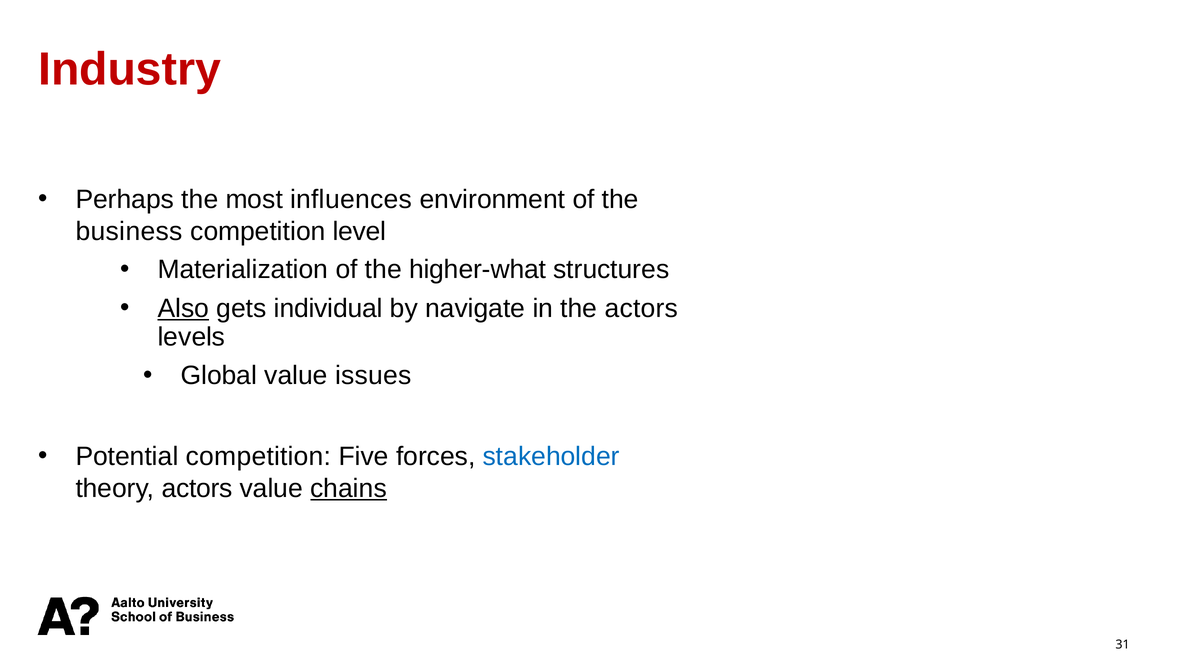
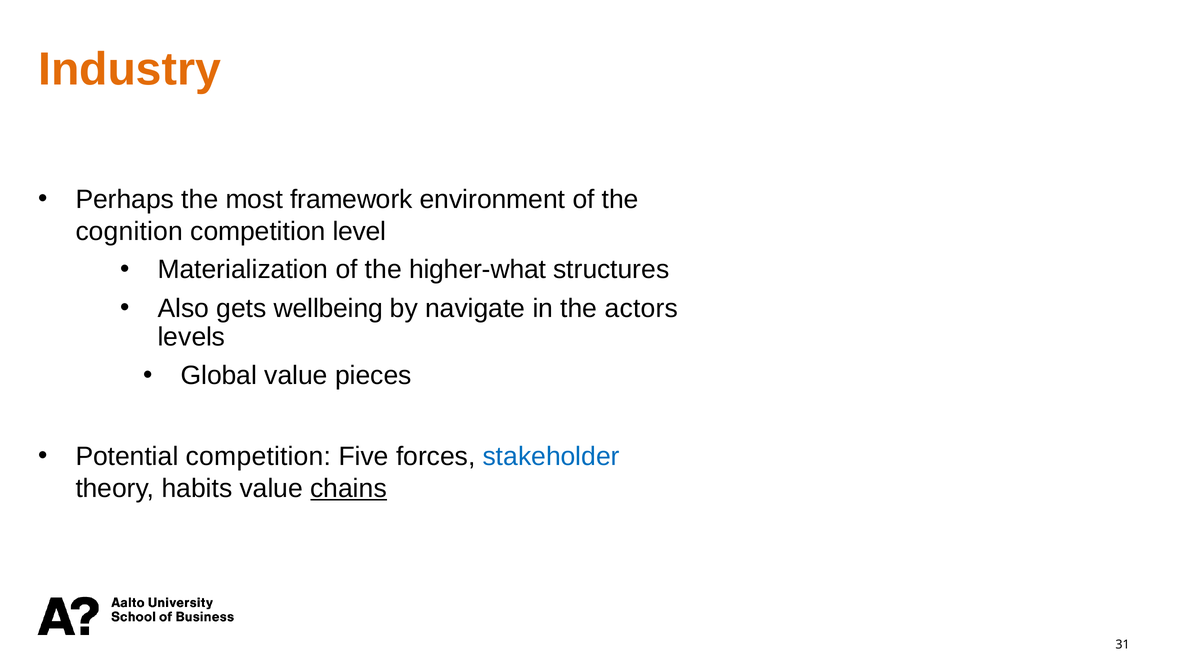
Industry colour: red -> orange (130, 70)
influences: influences -> framework (351, 200)
business: business -> cognition (129, 232)
Also underline: present -> none (183, 308)
individual: individual -> wellbeing (328, 308)
issues: issues -> pieces (373, 376)
theory actors: actors -> habits (197, 488)
